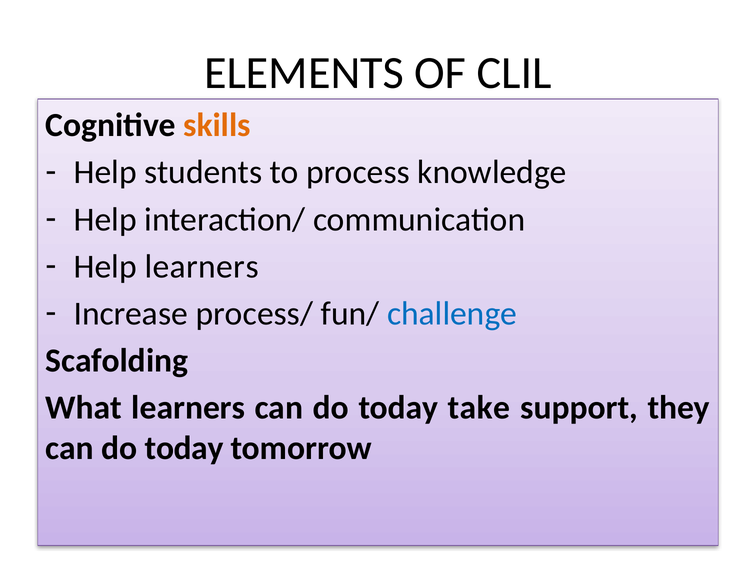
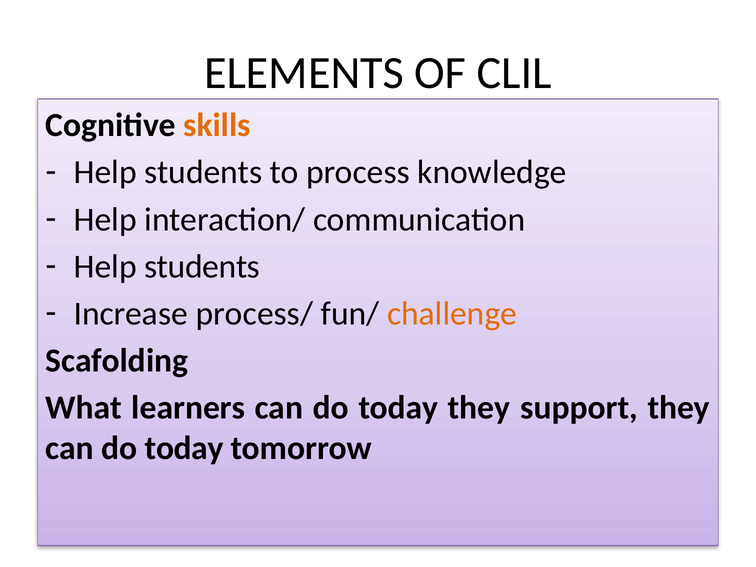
learners: learners -> students (202, 267)
challenge colour: blue -> orange (452, 314)
today take: take -> they (479, 408)
